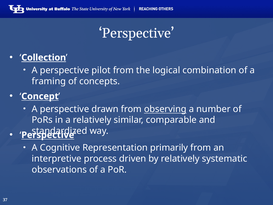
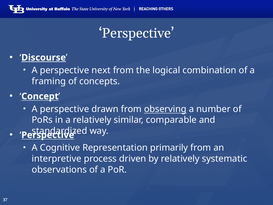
Collection: Collection -> Discourse (44, 57)
pilot: pilot -> next (101, 70)
